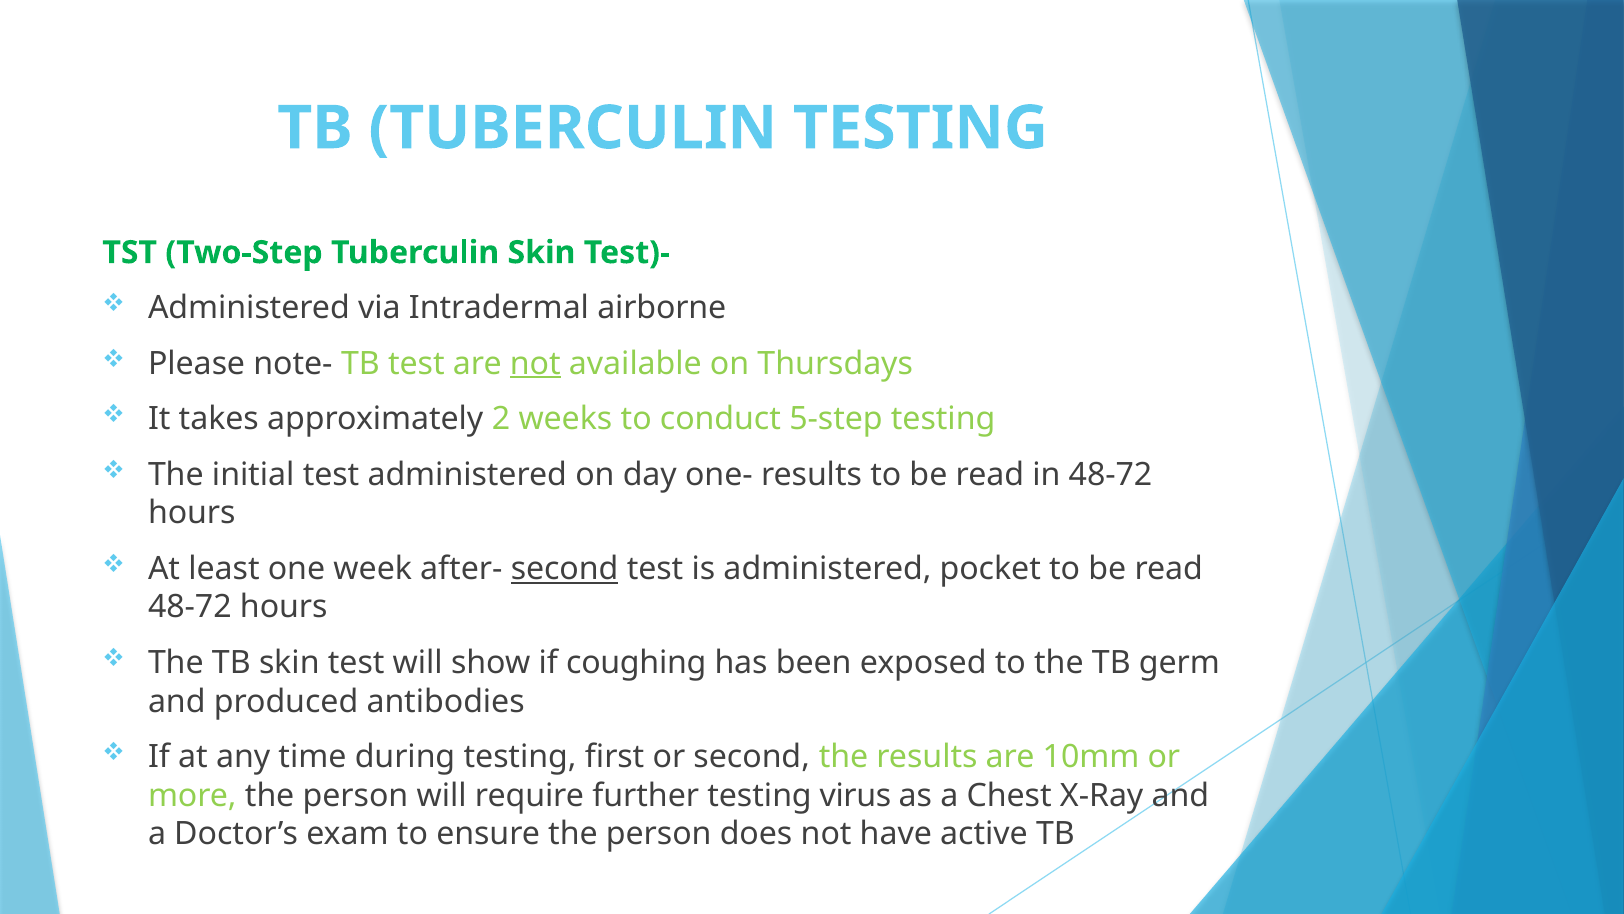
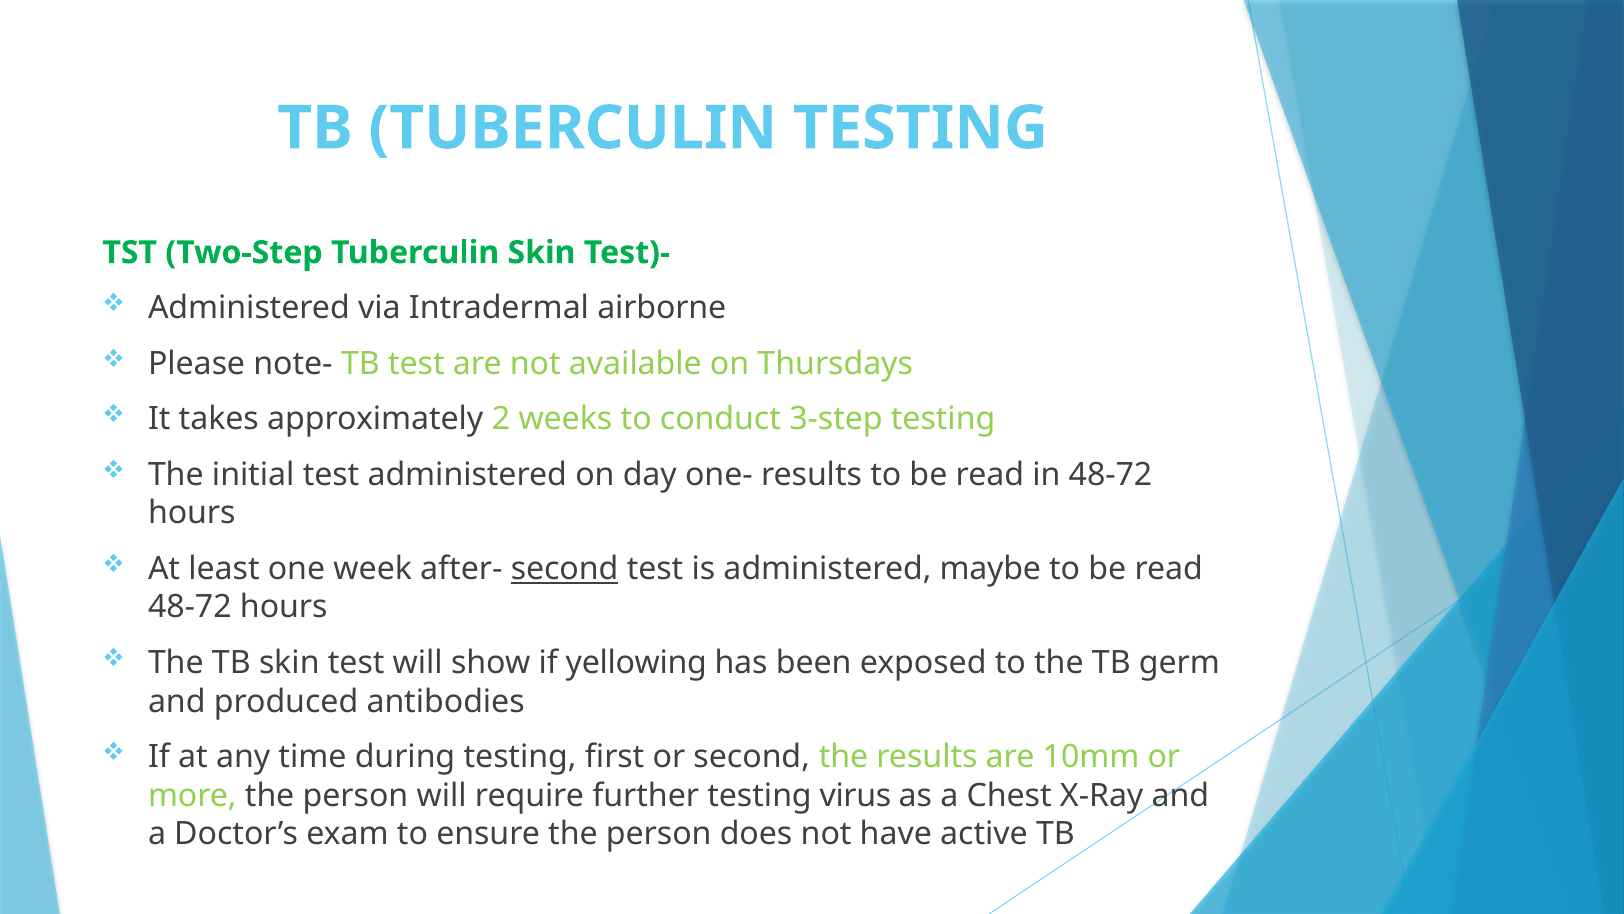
not underline: present -> none (535, 363)
5-step: 5-step -> 3-step (836, 419)
pocket: pocket -> maybe (990, 568)
coughing: coughing -> yellowing (636, 662)
